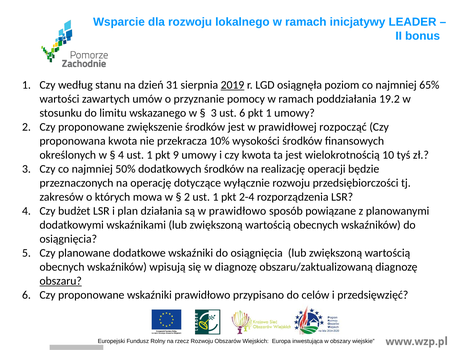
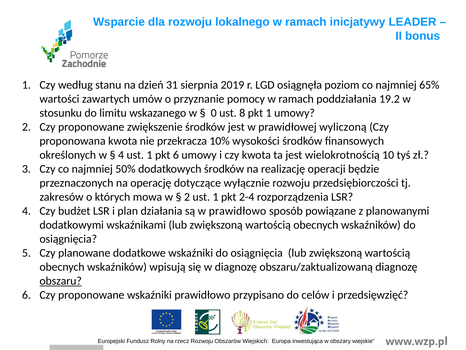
2019 underline: present -> none (233, 85)
3: 3 -> 0 (214, 113)
ust 6: 6 -> 8 (242, 113)
rozpocząć: rozpocząć -> wyliczoną (343, 127)
pkt 9: 9 -> 6 (176, 155)
